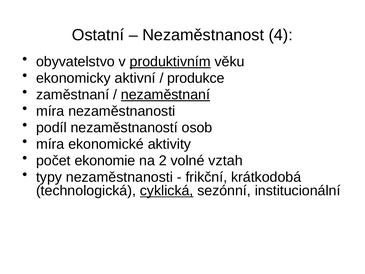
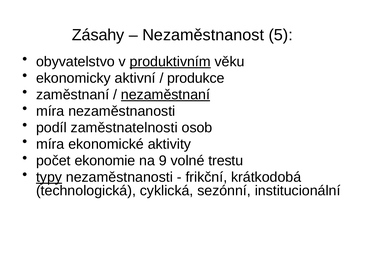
Ostatní: Ostatní -> Zásahy (98, 35)
4: 4 -> 5 (281, 35)
nezaměstnaností: nezaměstnaností -> zaměstnatelnosti (124, 128)
2: 2 -> 9 (163, 160)
vztah: vztah -> trestu (226, 160)
typy underline: none -> present (49, 177)
cyklická underline: present -> none (167, 191)
